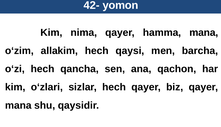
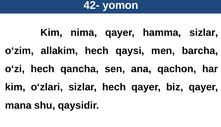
hamma mana: mana -> sizlar (204, 33)
